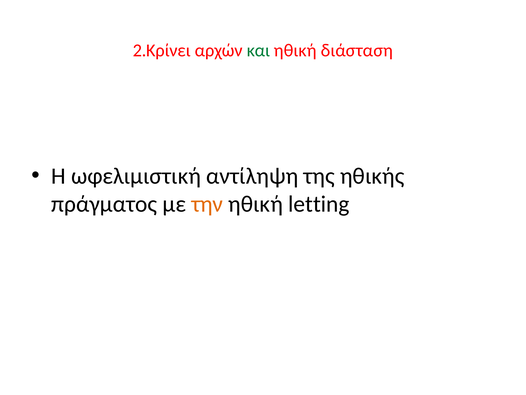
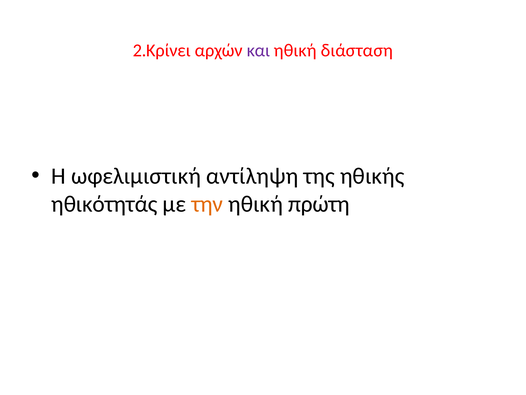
και colour: green -> purple (258, 50)
πράγματος: πράγματος -> ηθικότητάς (104, 204)
letting: letting -> πρώτη (319, 204)
